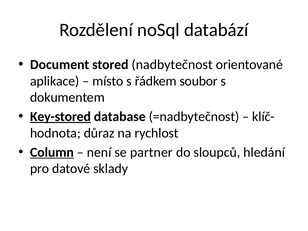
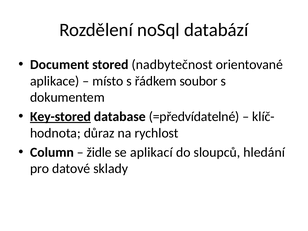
=nadbytečnost: =nadbytečnost -> =předvídatelné (194, 117)
Column underline: present -> none (52, 152)
není: není -> židle (99, 152)
partner: partner -> aplikací (151, 152)
